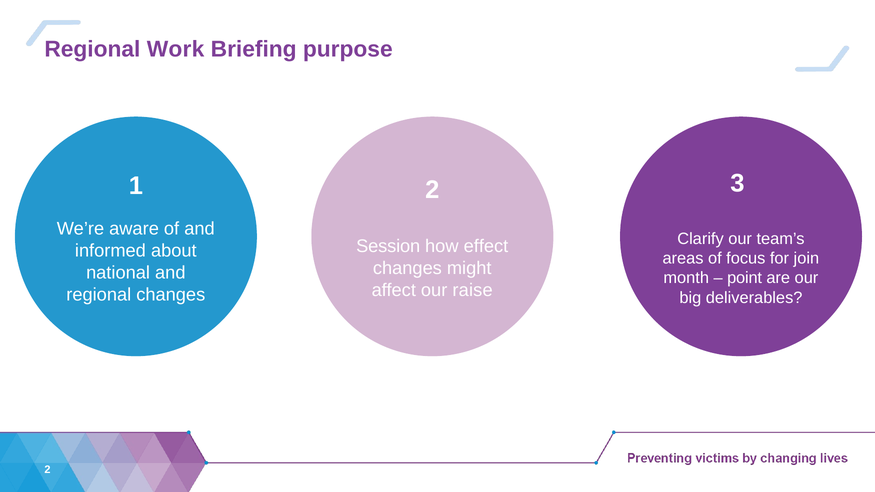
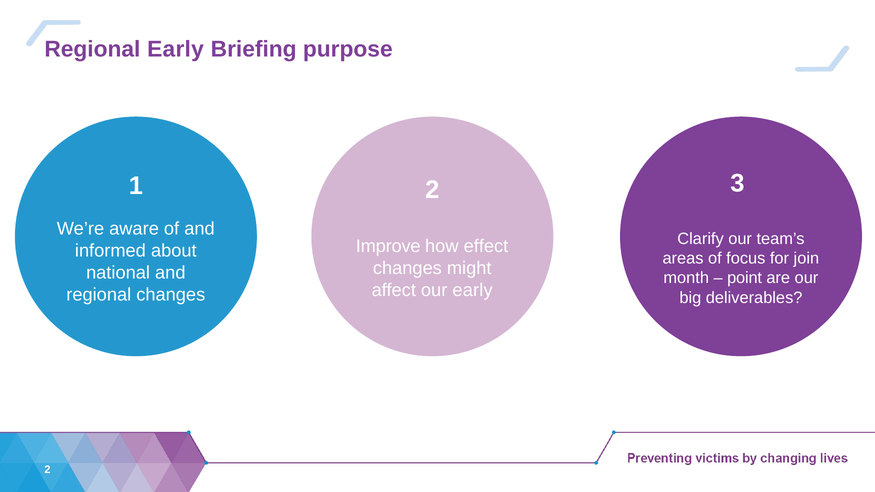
Regional Work: Work -> Early (176, 49)
Session: Session -> Improve (388, 247)
our raise: raise -> early (473, 290)
